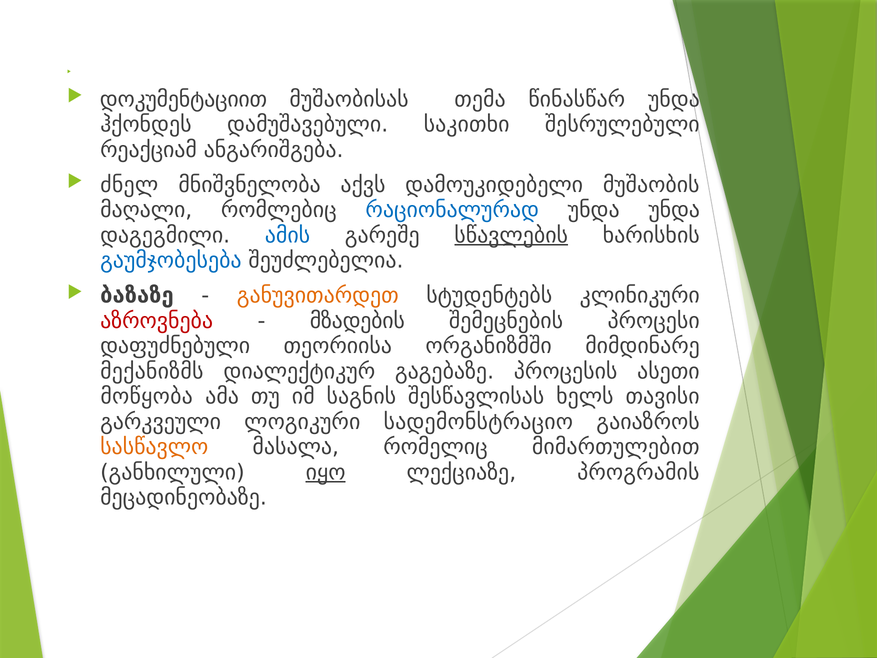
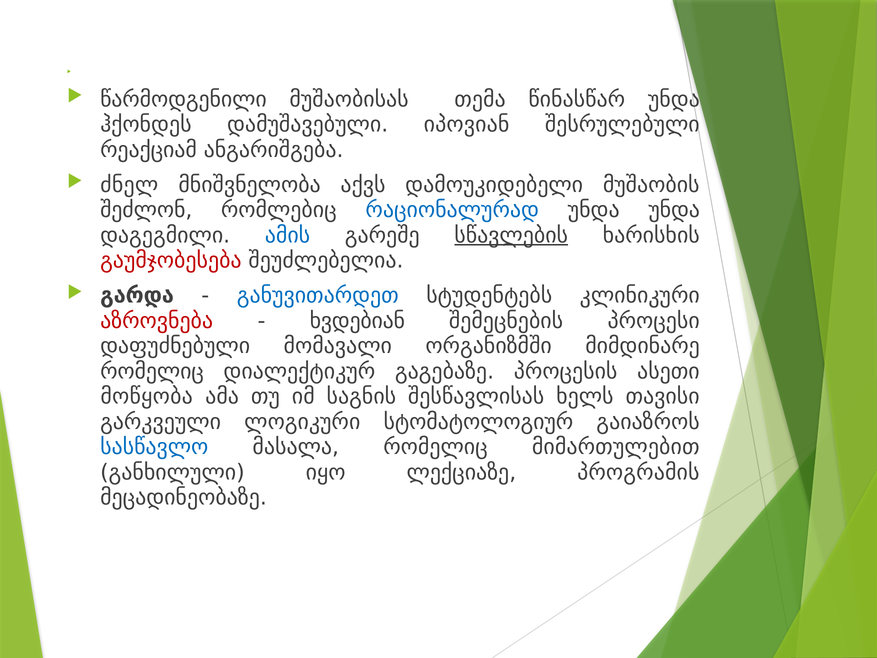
დოკუმენტაციით: დოკუმენტაციით -> წარმოდგენილი (183, 99)
საკითხი: საკითხი -> იპოვიან (467, 125)
მაღალი: მაღალი -> შეძლონ (146, 210)
გაუმჯობესება colour: blue -> red (171, 261)
ბაზაზე: ბაზაზე -> გარდა (137, 296)
განუვითარდეთ colour: orange -> blue (318, 296)
მზადების: მზადების -> ხვდებიან (357, 321)
თეორიისა: თეორიისა -> მომავალი (338, 346)
მექანიზმს: მექანიზმს -> რომელიც (152, 371)
სადემონსტრაციო: სადემონსტრაციო -> სტომატოლოგიურ (478, 422)
სასწავლო colour: orange -> blue (154, 447)
იყო underline: present -> none (326, 472)
